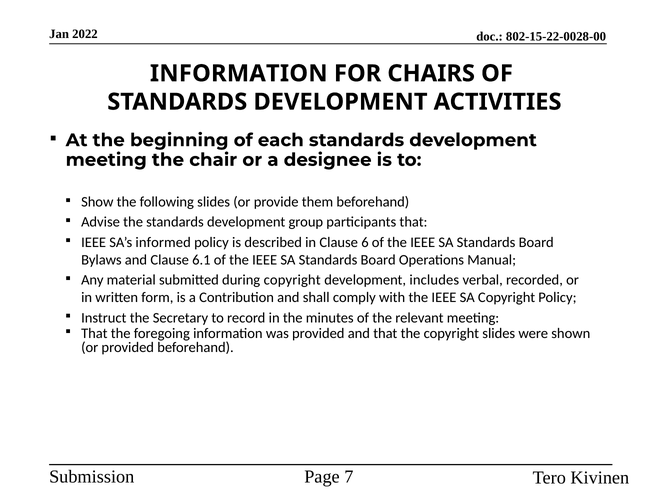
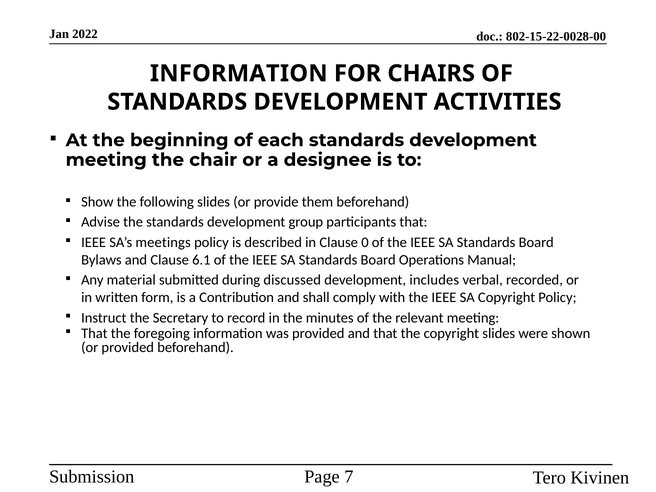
informed: informed -> meetings (163, 242)
6: 6 -> 0 (365, 242)
during copyright: copyright -> discussed (292, 280)
